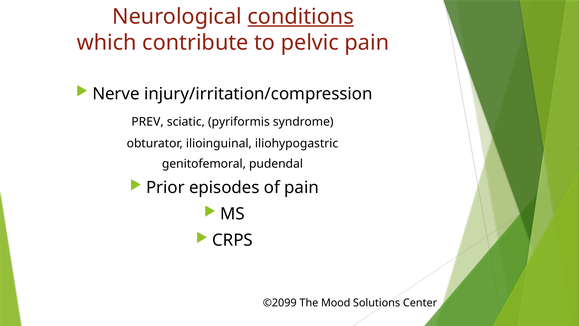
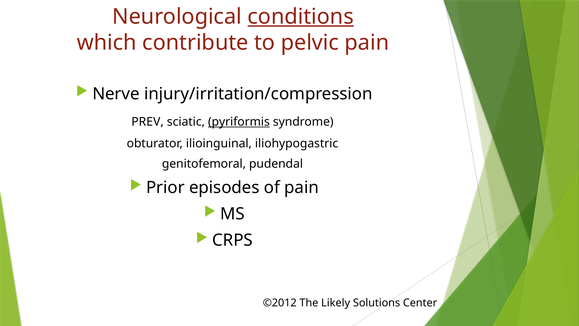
pyriformis underline: none -> present (239, 122)
©2099: ©2099 -> ©2012 (280, 303)
Mood: Mood -> Likely (336, 303)
